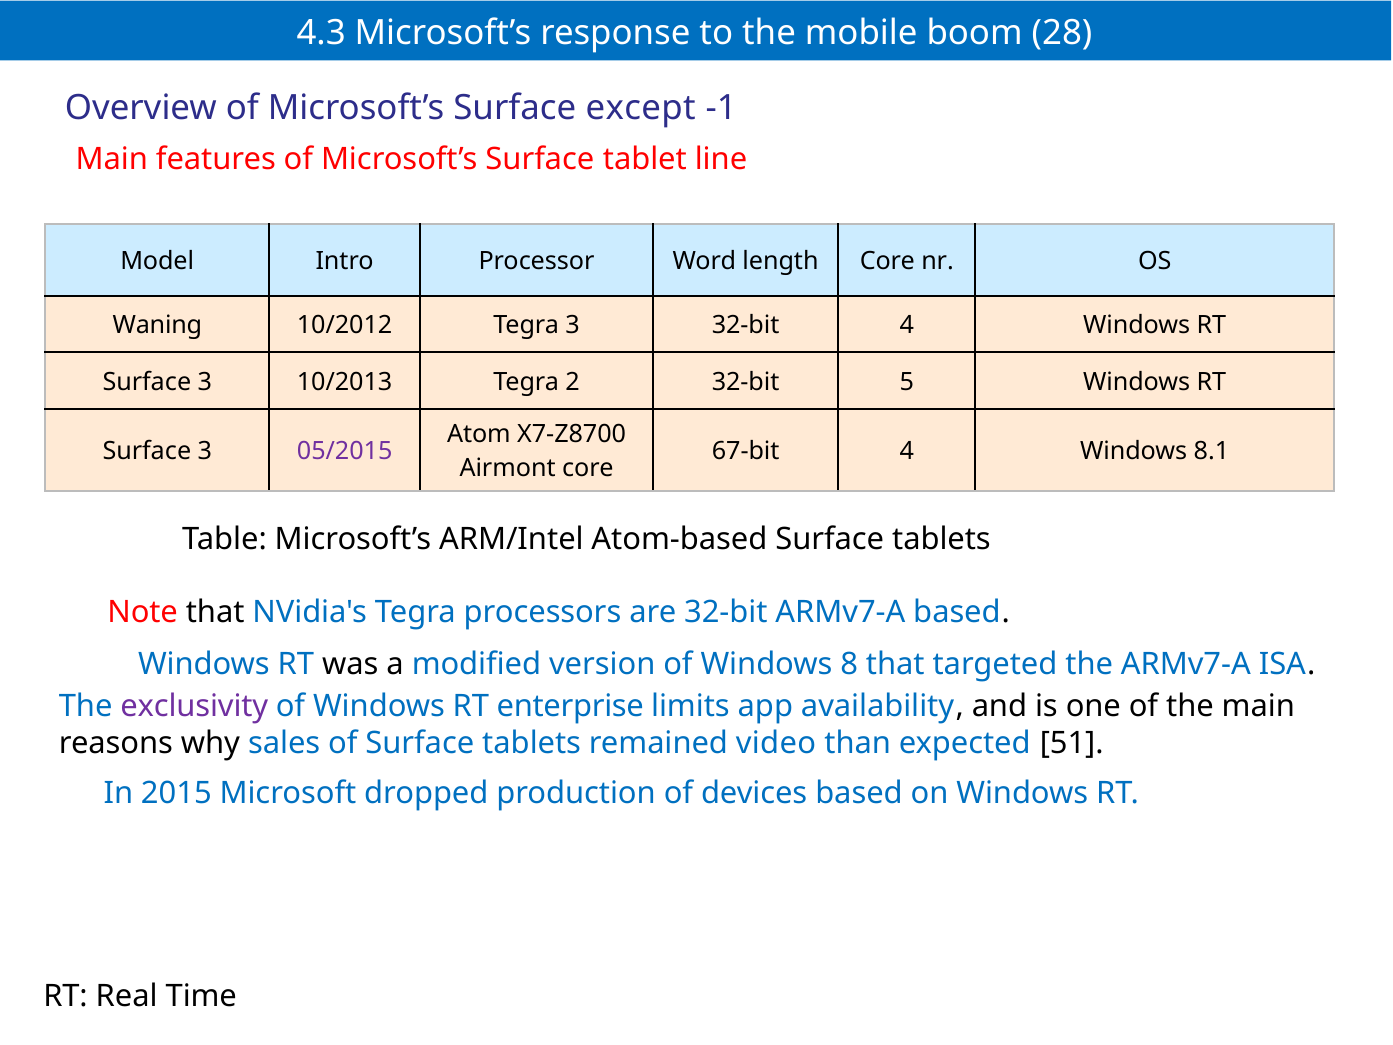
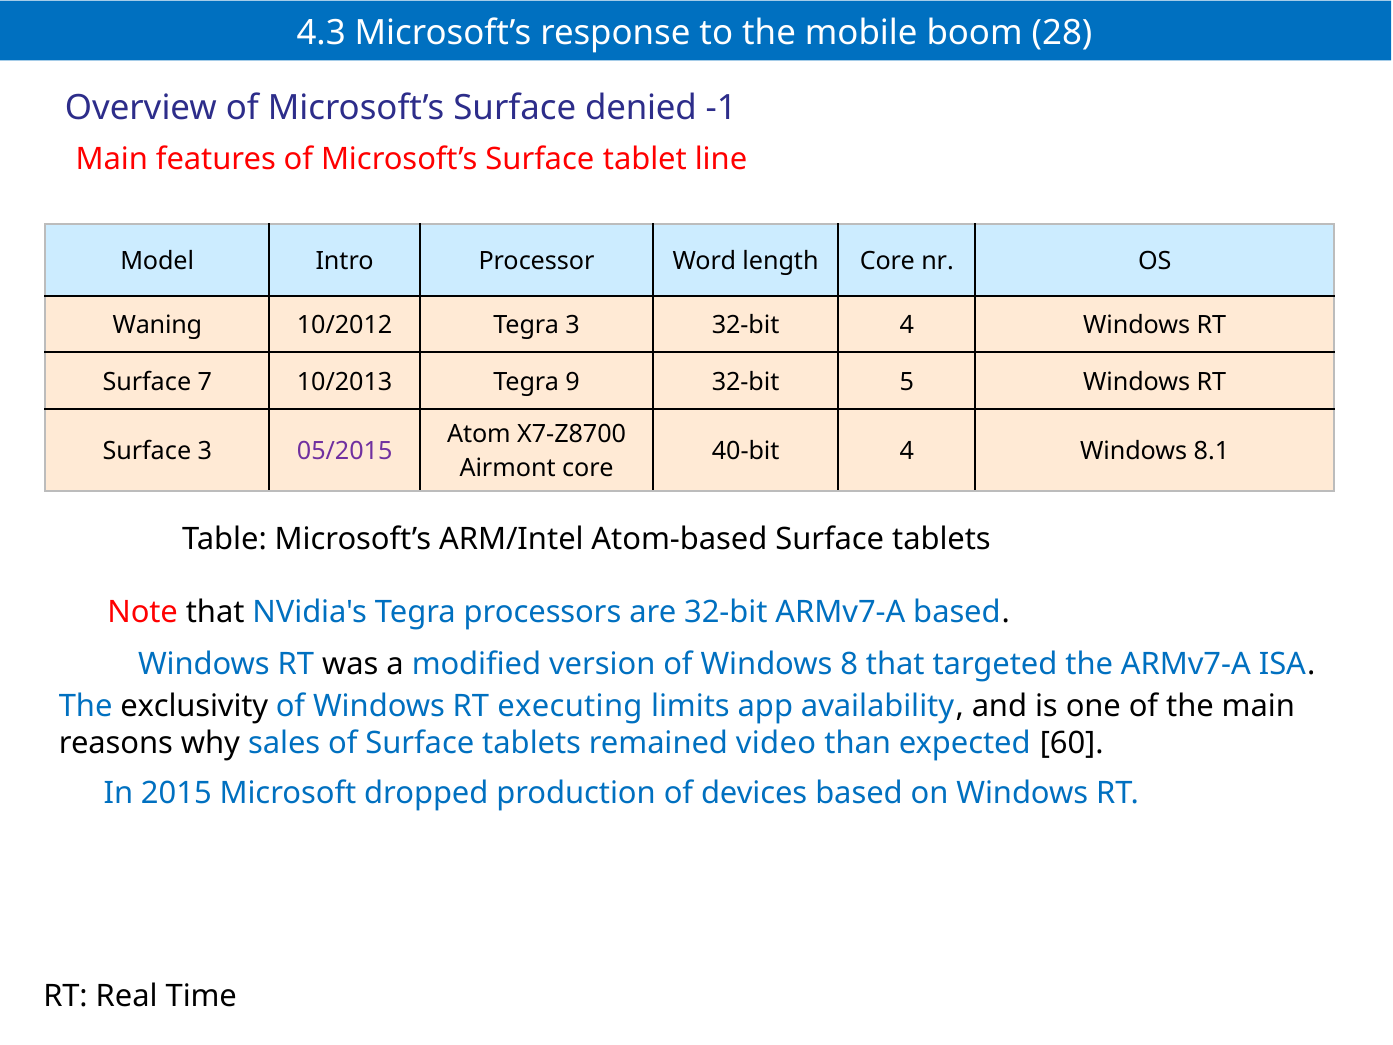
except: except -> denied (641, 108)
3: 3 -> 7 (205, 382)
2: 2 -> 9 (573, 382)
67-bit: 67-bit -> 40-bit (746, 451)
exclusivity colour: purple -> black (194, 706)
enterprise: enterprise -> executing (570, 706)
51: 51 -> 60 (1072, 743)
